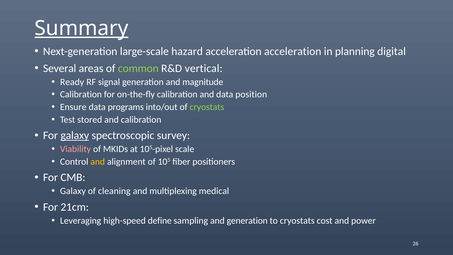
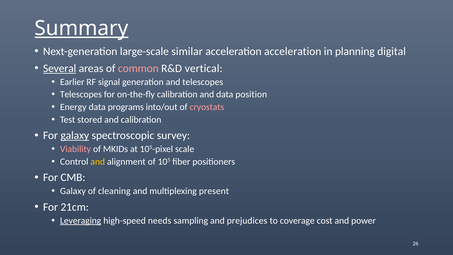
hazard: hazard -> similar (187, 51)
Several underline: none -> present (60, 68)
common colour: light green -> pink (138, 68)
Ready: Ready -> Earlier (72, 82)
and magnitude: magnitude -> telescopes (203, 82)
Calibration: Calibration -> Telescopes (81, 94)
Ensure: Ensure -> Energy (73, 107)
cryostats colour: light green -> pink (207, 107)
medical: medical -> present (214, 191)
Leveraging underline: none -> present (81, 221)
define: define -> needs (160, 221)
and generation: generation -> prejudices (247, 221)
to cryostats: cryostats -> coverage (297, 221)
